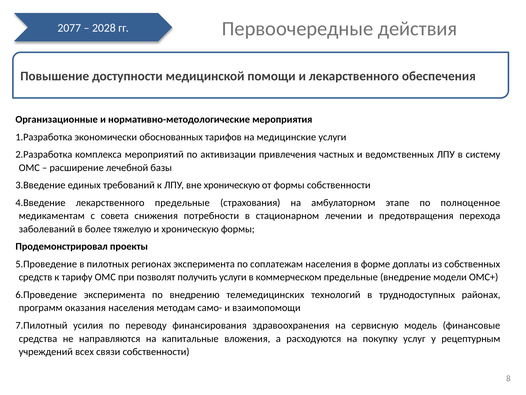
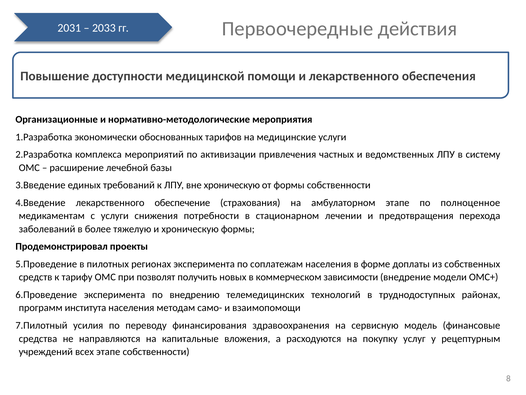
2077: 2077 -> 2031 (69, 28)
2028: 2028 -> 2033 (104, 28)
лекарственного предельные: предельные -> обеспечение (182, 202)
с совета: совета -> услуги (115, 216)
получить услуги: услуги -> новых (233, 277)
коммерческом предельные: предельные -> зависимости (351, 277)
оказания: оказания -> института (86, 308)
всех связи: связи -> этапе (108, 351)
